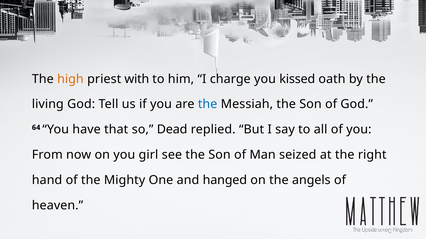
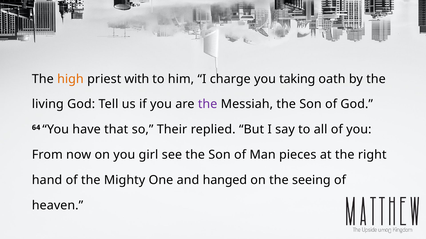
kissed: kissed -> taking (297, 79)
the colour: blue -> purple (208, 104)
Dead: Dead -> Their (172, 130)
seized: seized -> pieces (298, 155)
angels: angels -> seeing (311, 181)
